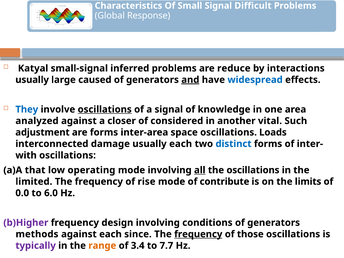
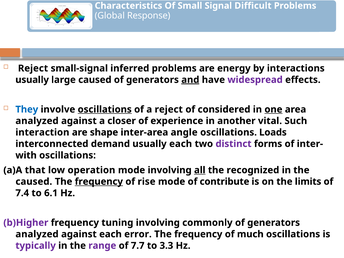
Katyal: Katyal -> Reject (33, 68)
reduce: reduce -> energy (234, 68)
widespread colour: blue -> purple (255, 80)
a signal: signal -> reject (169, 109)
knowledge: knowledge -> considered (224, 109)
one underline: none -> present (273, 109)
considered: considered -> experience (177, 121)
adjustment: adjustment -> interaction (42, 132)
are forms: forms -> shape (104, 132)
space: space -> angle (184, 132)
damage: damage -> demand (110, 144)
distinct colour: blue -> purple (234, 144)
operating: operating -> operation (91, 170)
the oscillations: oscillations -> recognized (253, 170)
limited: limited -> caused (34, 182)
frequency underline: none -> present (99, 182)
0.0: 0.0 -> 7.4 (22, 193)
6.0: 6.0 -> 6.1 (51, 193)
design: design -> tuning (117, 223)
conditions: conditions -> commonly (207, 223)
methods: methods -> analyzed (37, 234)
since: since -> error (138, 234)
frequency underline: present -> none (198, 234)
those: those -> much (250, 234)
range colour: orange -> purple (102, 246)
3.4: 3.4 -> 7.7 (138, 246)
7.7: 7.7 -> 3.3 (166, 246)
